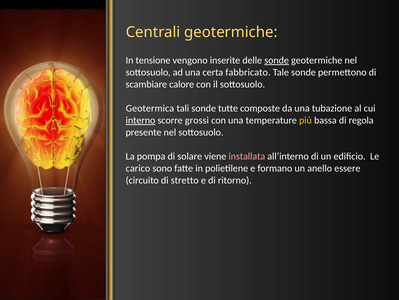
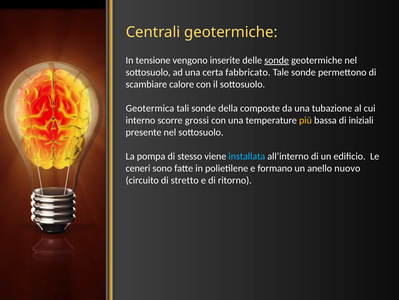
tutte: tutte -> della (228, 108)
interno underline: present -> none (140, 120)
regola: regola -> iniziali (361, 120)
solare: solare -> stesso (190, 156)
installata colour: pink -> light blue (247, 156)
carico: carico -> ceneri (138, 168)
essere: essere -> nuovo (347, 168)
